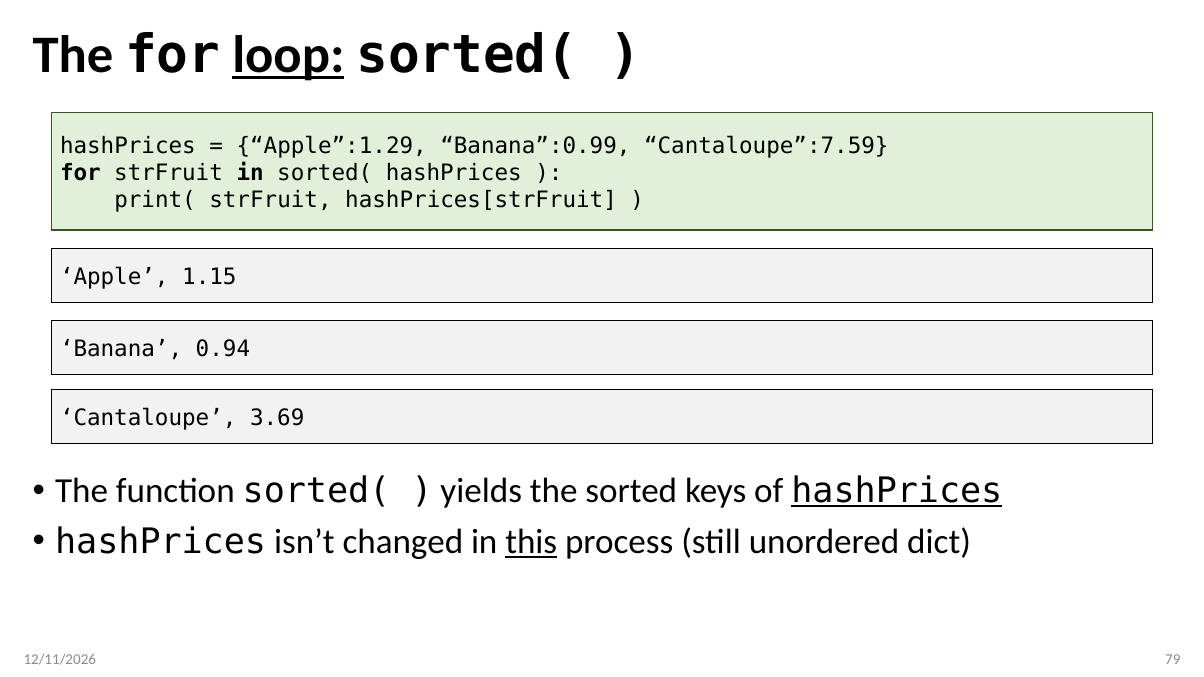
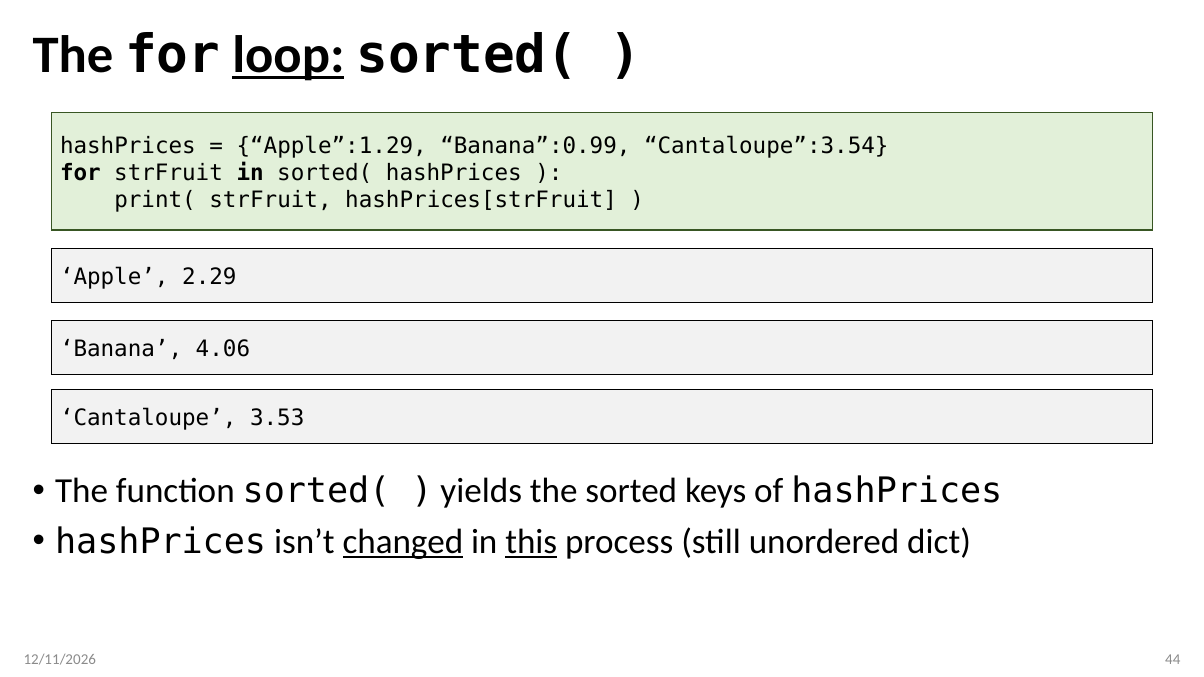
Cantaloupe”:7.59: Cantaloupe”:7.59 -> Cantaloupe”:3.54 (766, 146)
1.15: 1.15 -> 2.29 (209, 277)
0.94: 0.94 -> 4.06 (223, 349)
3.69: 3.69 -> 3.53 (277, 418)
hashPrices underline: present -> none (897, 491)
changed underline: none -> present (403, 542)
79: 79 -> 44 (1173, 660)
